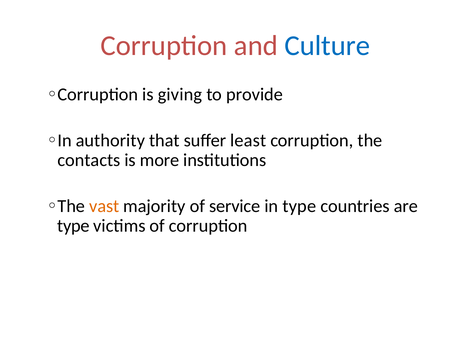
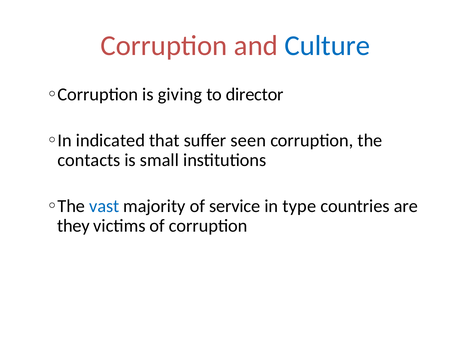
provide: provide -> director (255, 95)
authority: authority -> indicated (110, 141)
least: least -> seen (248, 141)
more: more -> small (159, 160)
vast colour: orange -> blue (104, 206)
type: type -> they (73, 226)
